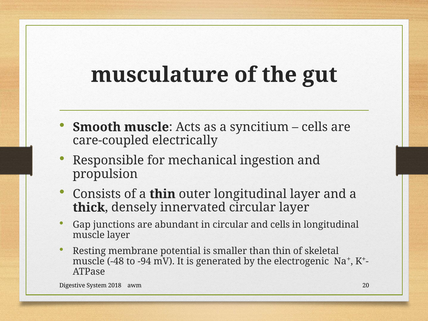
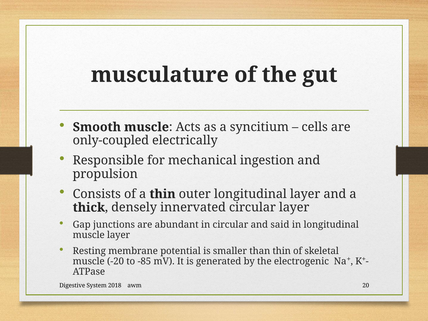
care-coupled: care-coupled -> only-coupled (111, 141)
and cells: cells -> said (280, 225)
-48: -48 -> -20 (115, 261)
-94: -94 -> -85 (144, 261)
